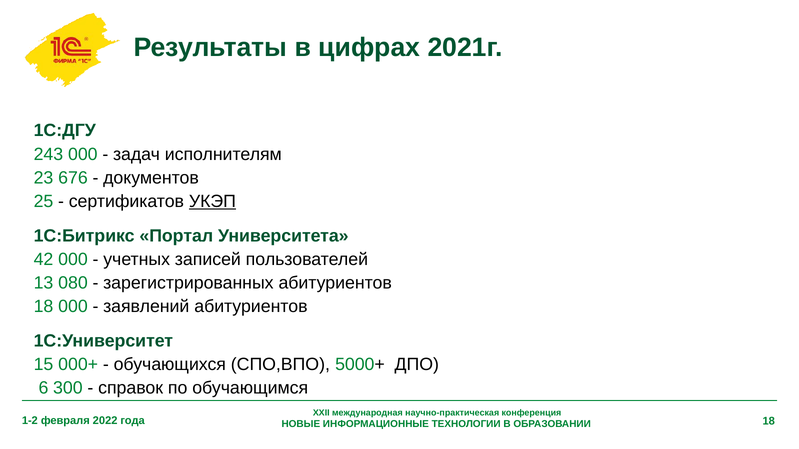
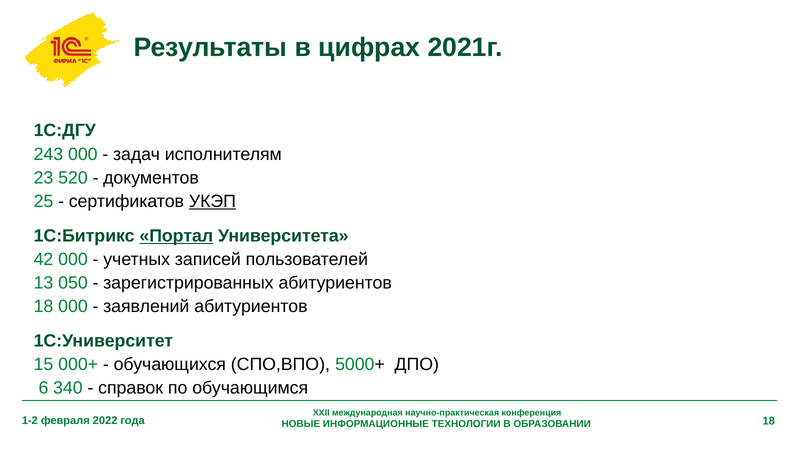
676: 676 -> 520 (73, 178)
Портал underline: none -> present (176, 236)
080: 080 -> 050 (73, 283)
300: 300 -> 340 (68, 389)
